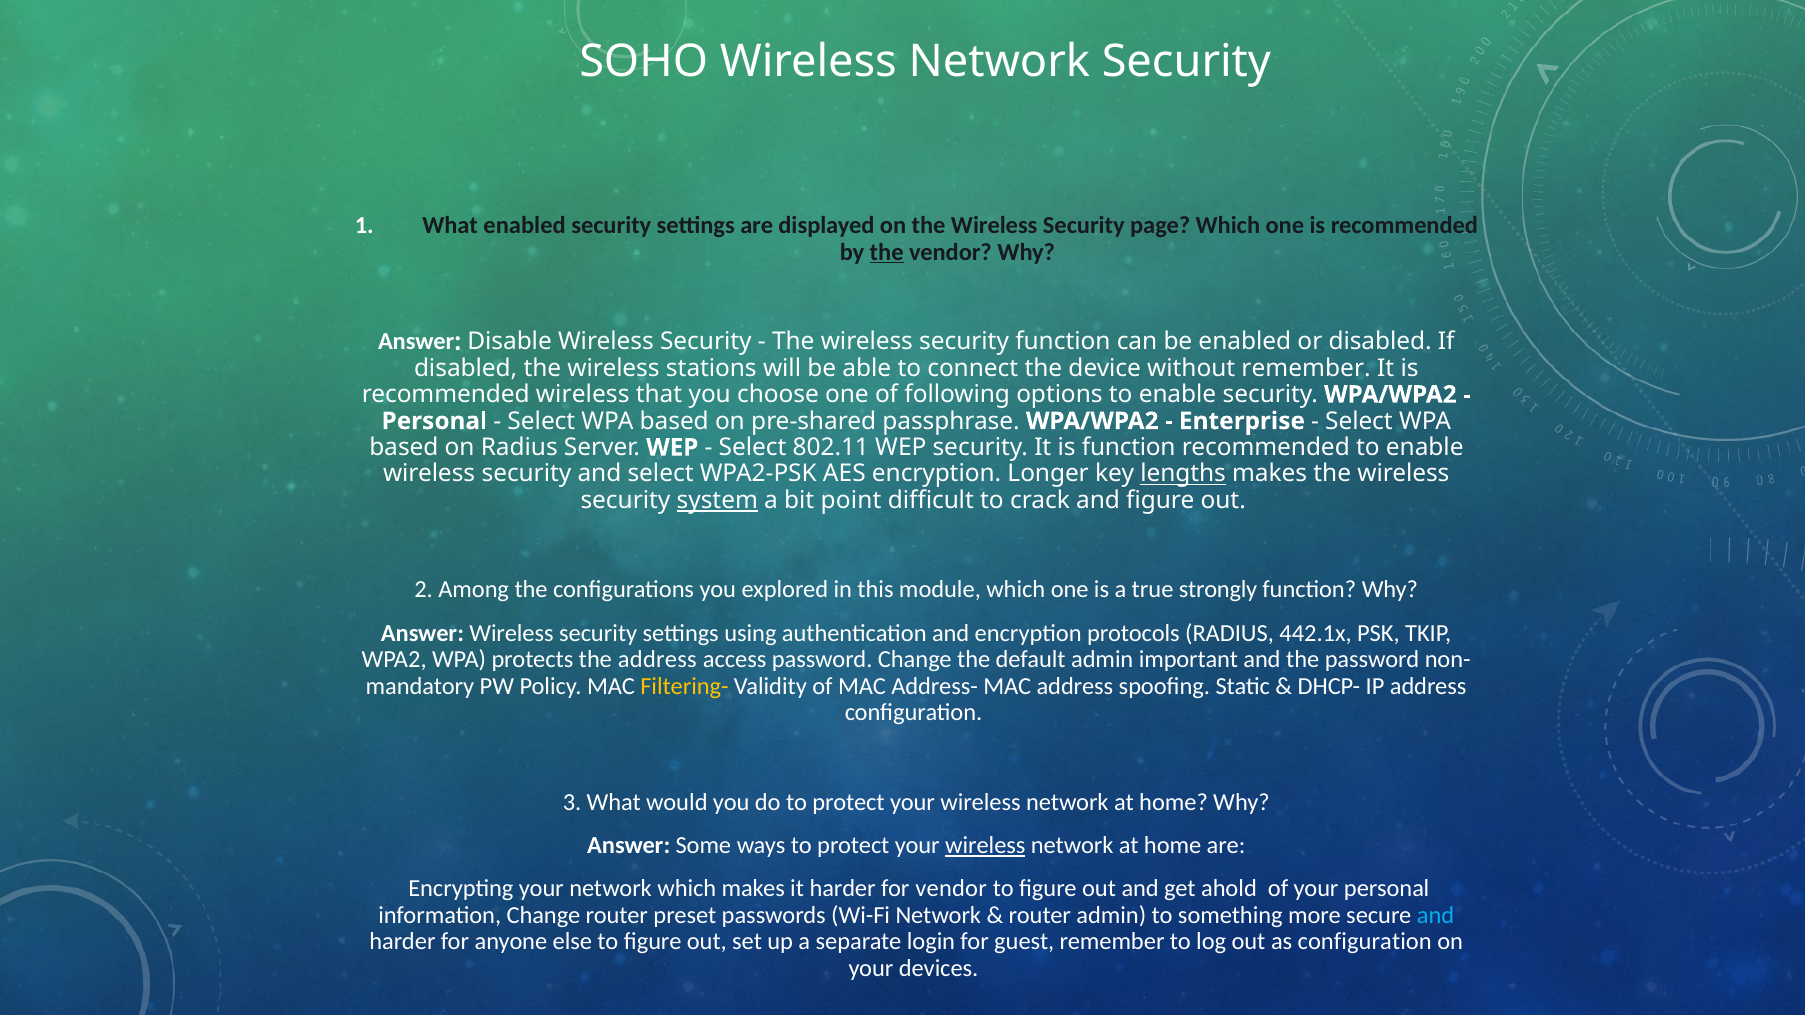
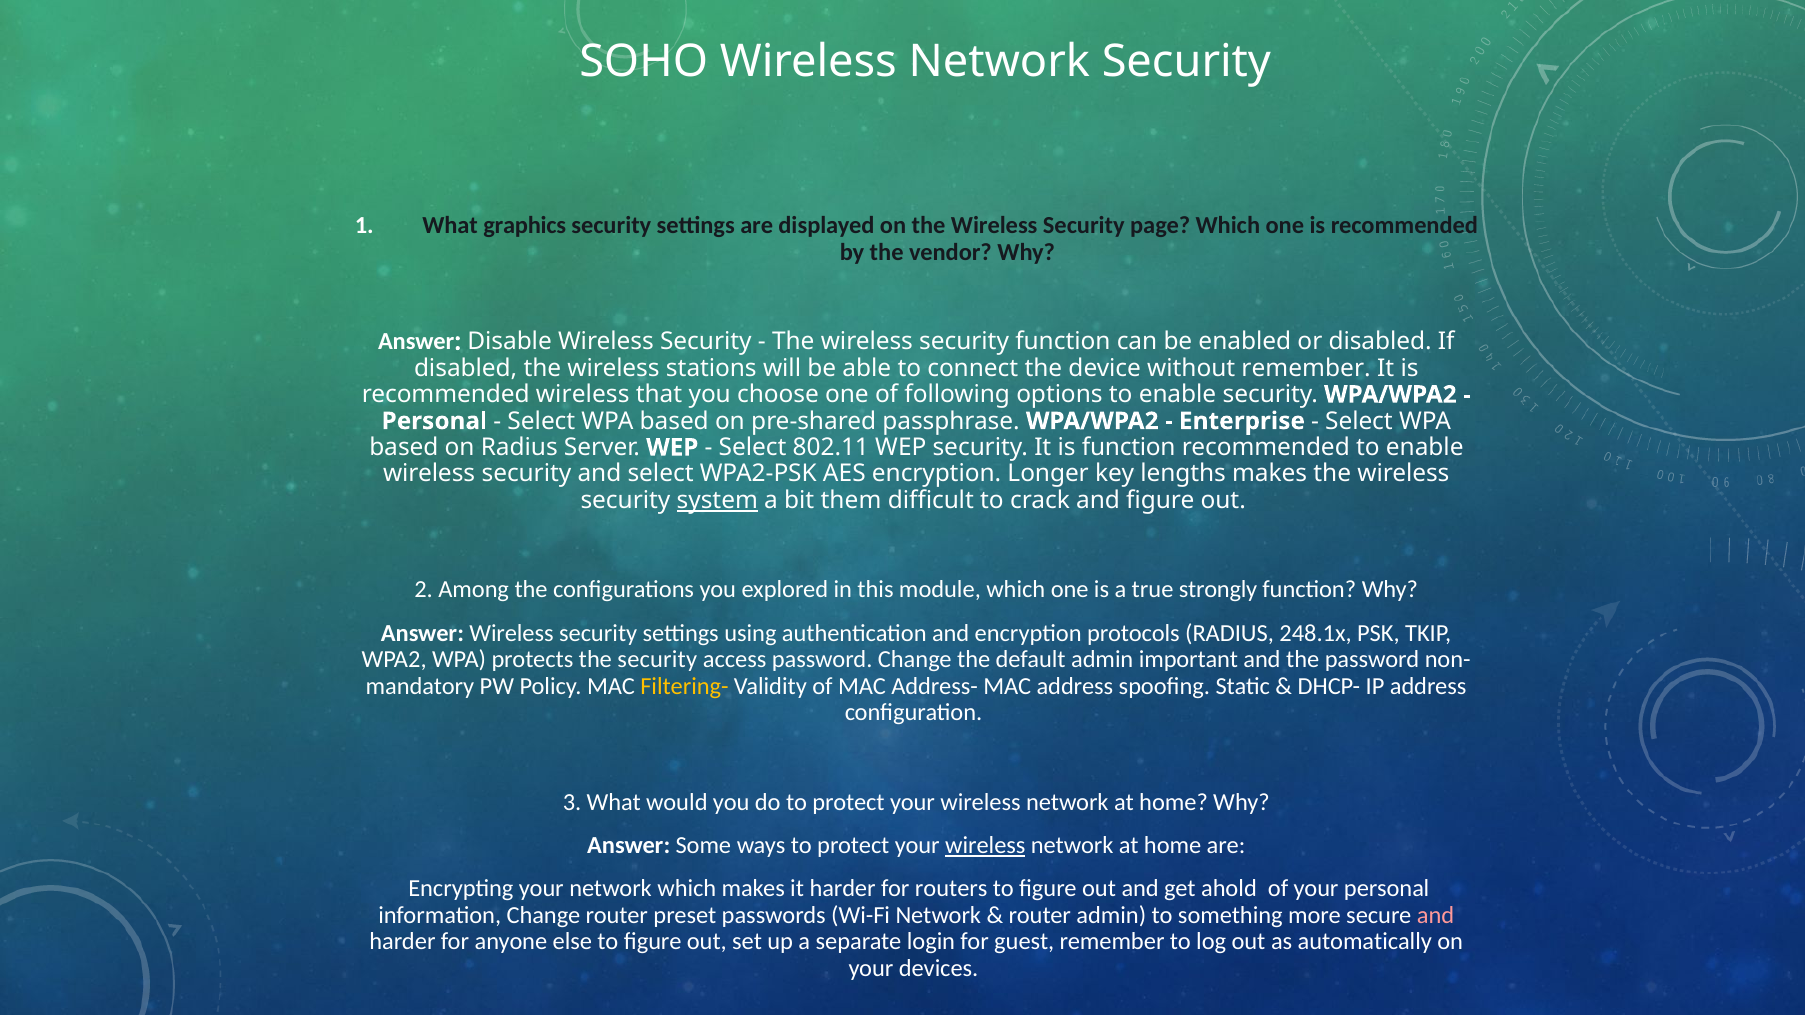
What enabled: enabled -> graphics (525, 226)
the underline: present -> none (887, 252)
lengths underline: present -> none (1183, 474)
point: point -> them (851, 500)
442.1x: 442.1x -> 248.1x (1316, 633)
the address: address -> security (657, 660)
for vendor: vendor -> routers (951, 889)
and colour: light blue -> pink (1436, 915)
as configuration: configuration -> automatically (1365, 942)
